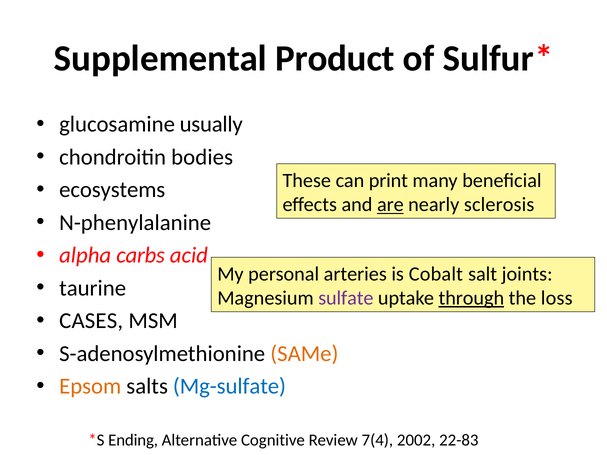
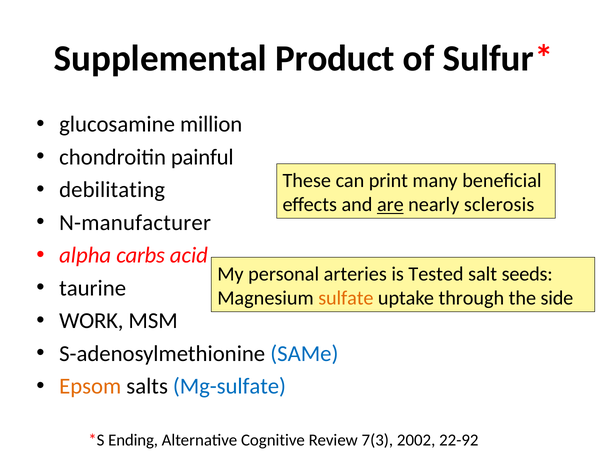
usually: usually -> million (211, 125)
bodies: bodies -> painful (202, 157)
ecosystems: ecosystems -> debilitating (112, 190)
N-phenylalanine: N-phenylalanine -> N-manufacturer (135, 223)
Cobalt: Cobalt -> Tested (436, 274)
joints: joints -> seeds (527, 274)
sulfate colour: purple -> orange (346, 298)
through underline: present -> none (471, 298)
loss: loss -> side (557, 298)
CASES: CASES -> WORK (91, 321)
SAMe colour: orange -> blue (304, 354)
7(4: 7(4 -> 7(3 (377, 441)
22-83: 22-83 -> 22-92 (459, 441)
